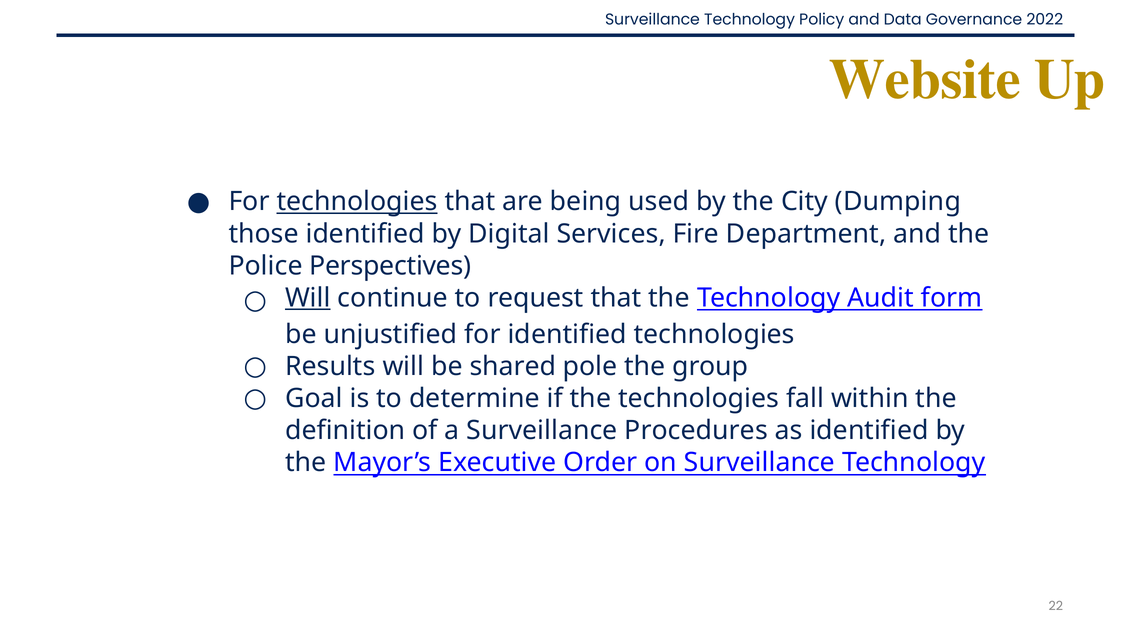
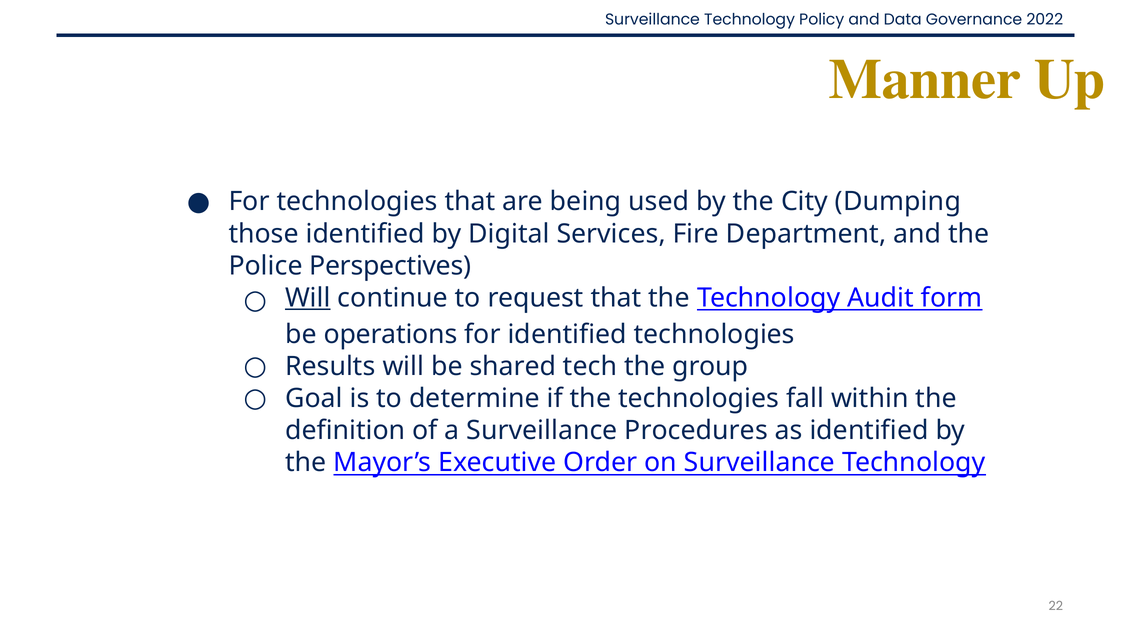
Website: Website -> Manner (925, 80)
technologies underline: present -> none (357, 202)
unjustified: unjustified -> operations (391, 334)
pole: pole -> tech (590, 367)
